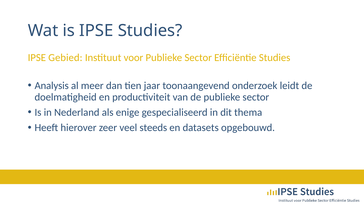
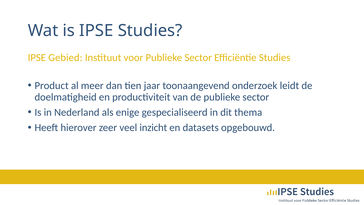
Analysis: Analysis -> Product (52, 86)
steeds: steeds -> inzicht (153, 128)
